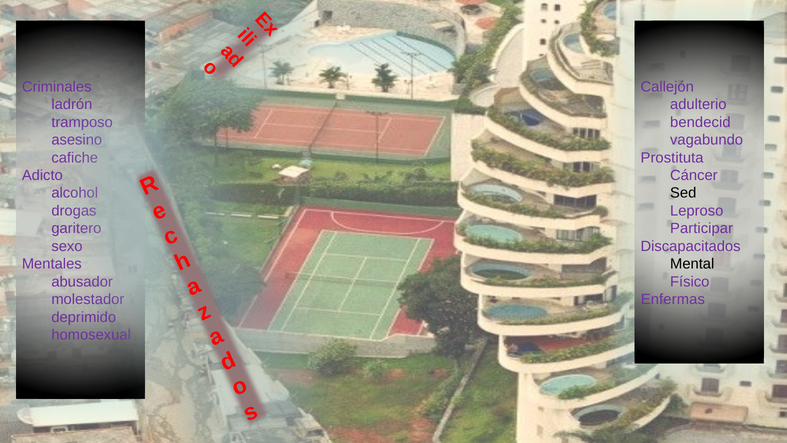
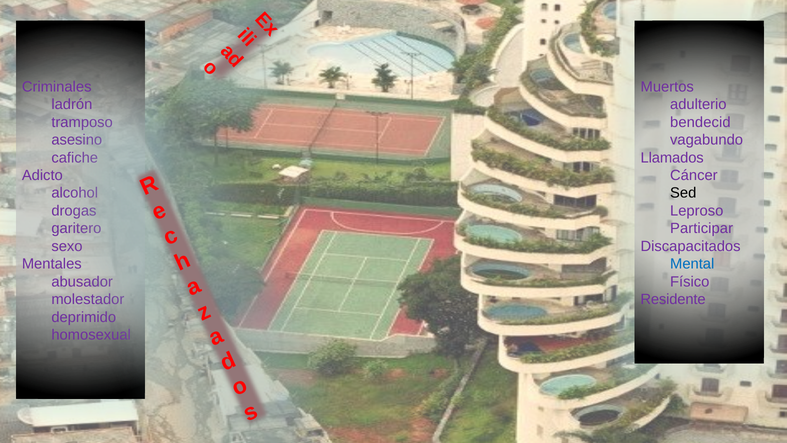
Callejón: Callejón -> Muertos (667, 87)
Prostituta: Prostituta -> Llamados (672, 158)
Mental colour: black -> blue (692, 264)
Enfermas: Enfermas -> Residente (673, 299)
